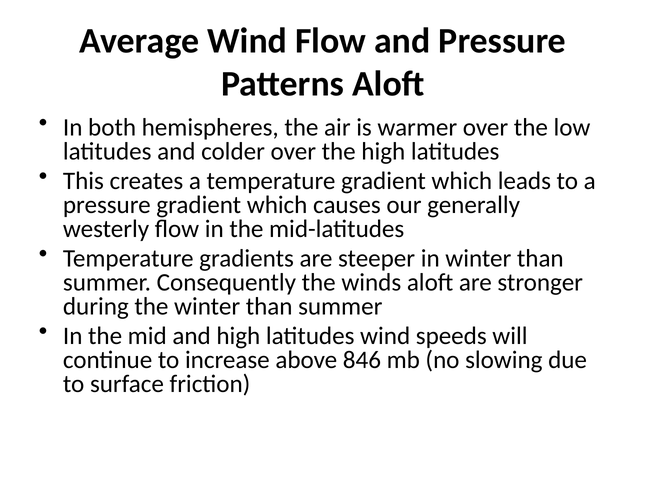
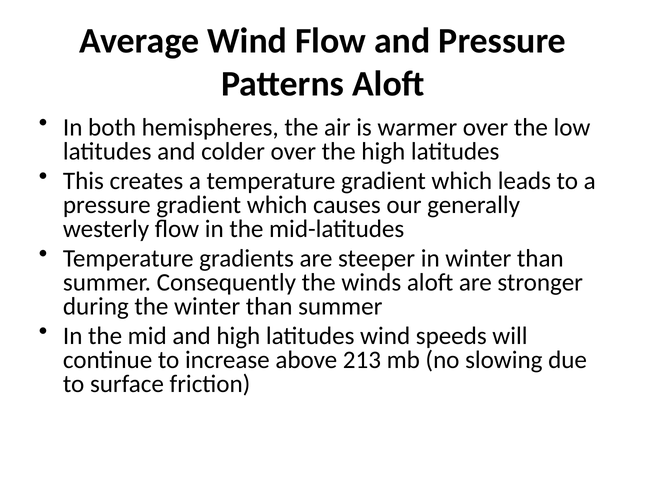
846: 846 -> 213 (362, 360)
